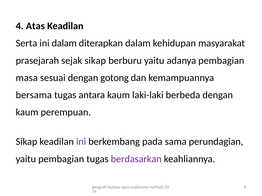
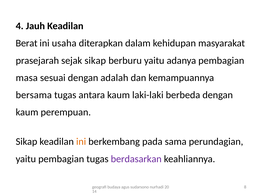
Atas: Atas -> Jauh (35, 26)
Serta: Serta -> Berat (27, 43)
ini dalam: dalam -> usaha (64, 43)
gotong: gotong -> adalah (114, 78)
ini colour: purple -> orange (81, 142)
